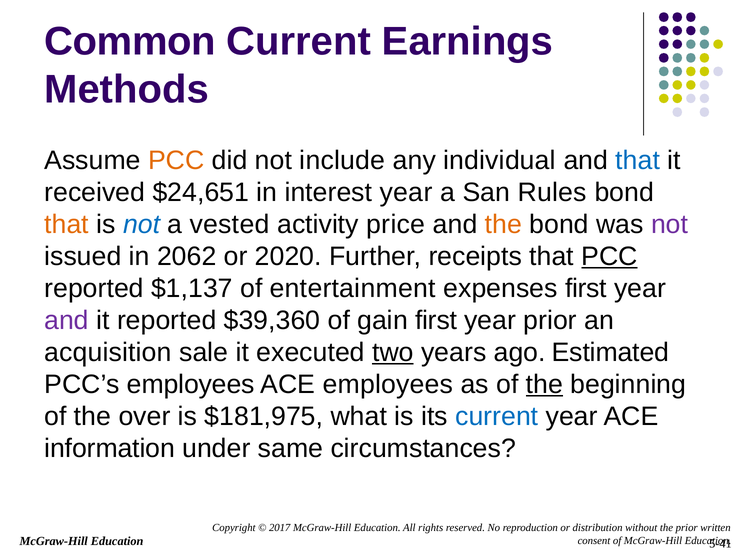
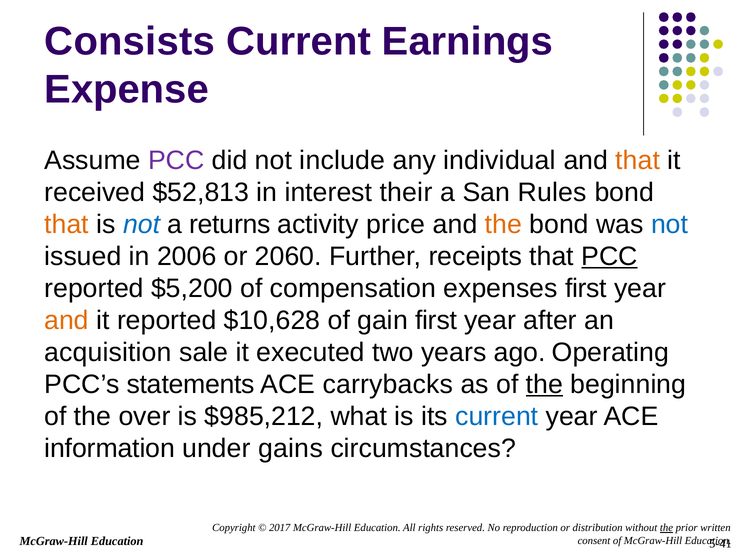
Common: Common -> Consists (130, 42)
Methods: Methods -> Expense (127, 90)
PCC colour: orange -> purple (176, 161)
that colour: blue -> orange (638, 161)
$24,651: $24,651 -> $52,813 (201, 193)
interest year: year -> their (406, 193)
vested: vested -> returns (230, 225)
not colour: purple -> blue (670, 225)
2062: 2062 -> 2006 (187, 257)
2020: 2020 -> 2060 (288, 257)
$1,137: $1,137 -> $5,200 (192, 289)
entertainment: entertainment -> compensation (353, 289)
and colour: purple -> orange (67, 321)
$39,360: $39,360 -> $10,628 (272, 321)
year prior: prior -> after (550, 321)
two underline: present -> none (393, 353)
Estimated: Estimated -> Operating (610, 353)
PCC’s employees: employees -> statements (191, 385)
ACE employees: employees -> carrybacks (388, 385)
$181,975: $181,975 -> $985,212 (264, 417)
same: same -> gains (290, 449)
the underline: none -> present (666, 528)
